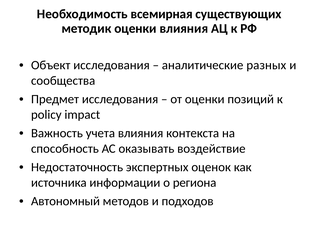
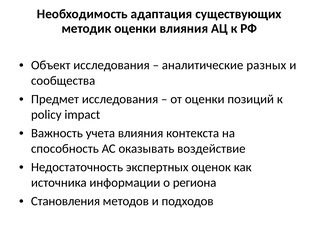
всемирная: всемирная -> адаптация (162, 14)
Автономный: Автономный -> Становления (66, 202)
